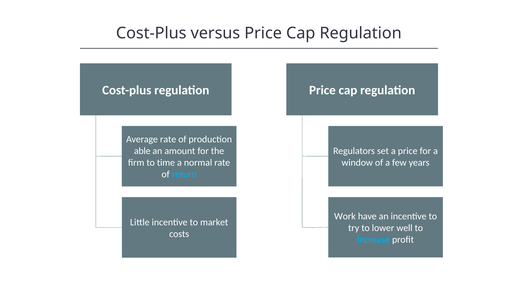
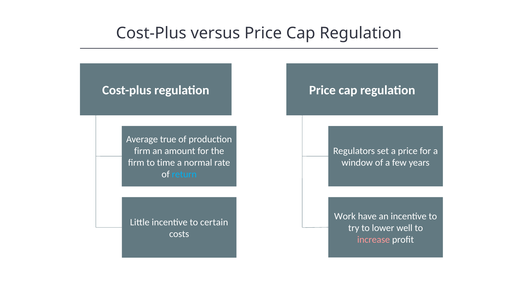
Average rate: rate -> true (168, 140)
able: able -> firm (142, 151)
market: market -> certain (214, 223)
increase colour: light blue -> pink (374, 240)
